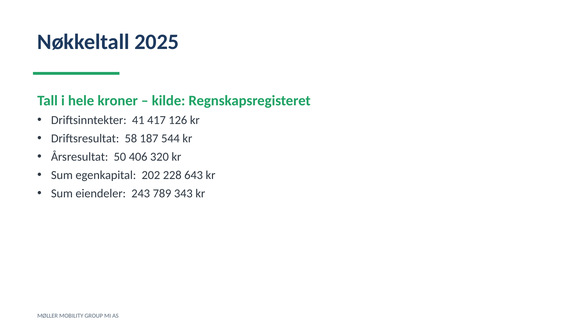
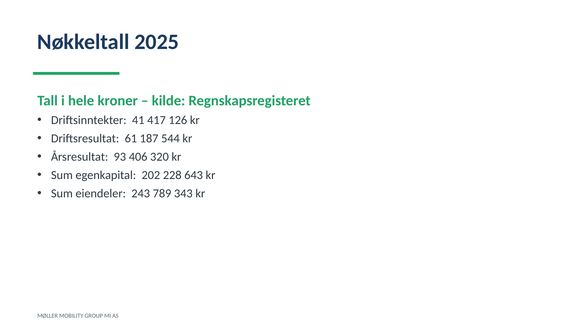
58: 58 -> 61 (131, 139)
50: 50 -> 93 (120, 157)
